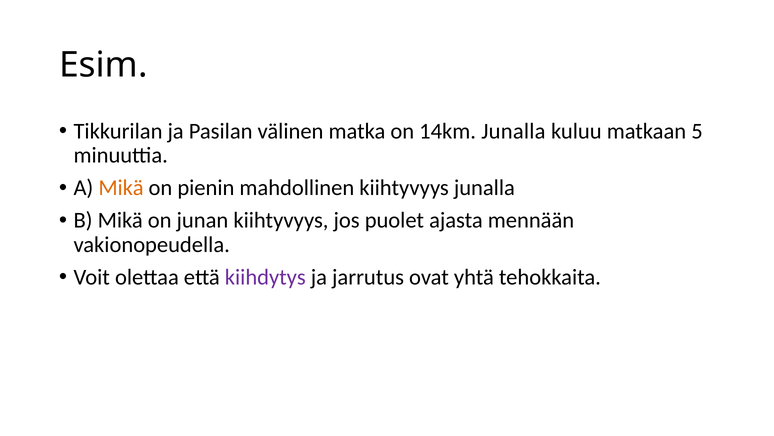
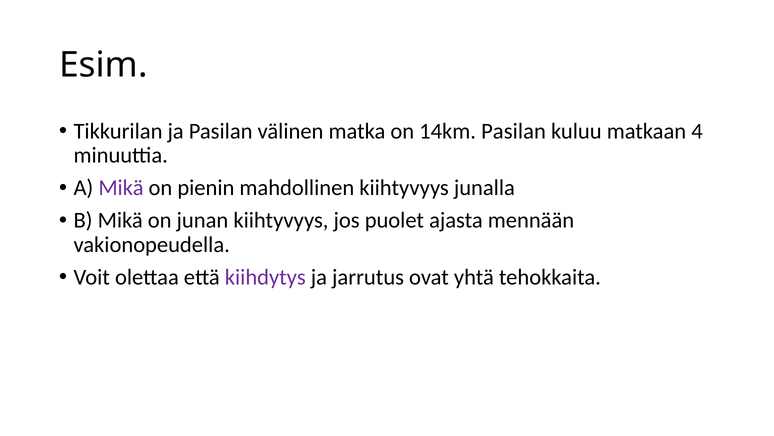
14km Junalla: Junalla -> Pasilan (514, 131)
5: 5 -> 4 (697, 131)
Mikä colour: orange -> purple (121, 188)
